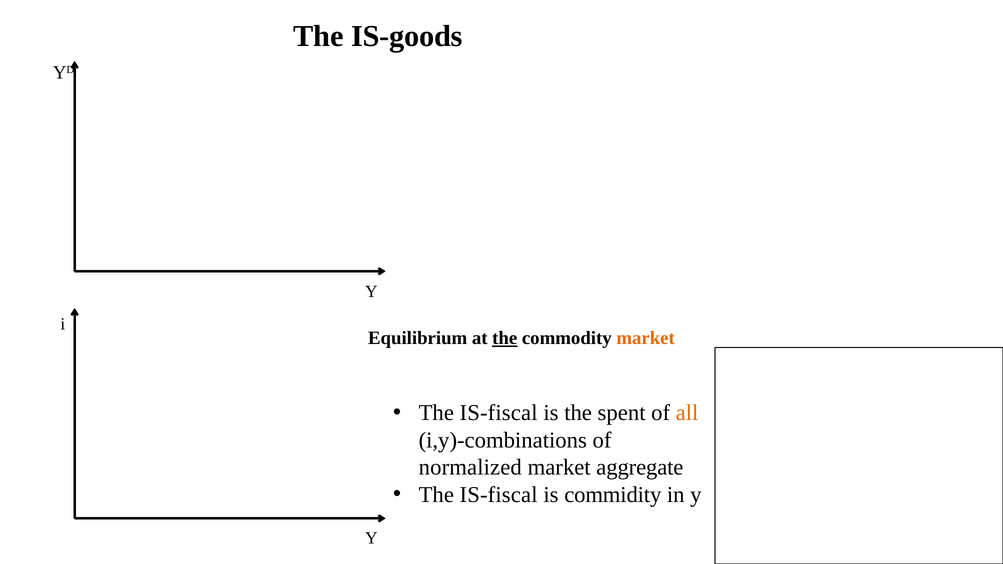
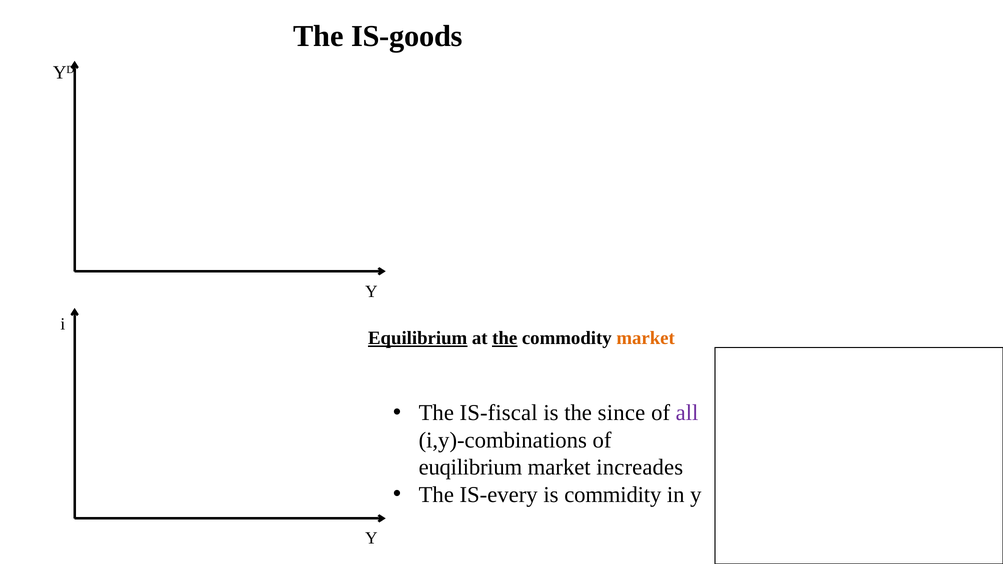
Equilibrium underline: none -> present (418, 338)
spent: spent -> since (621, 413)
all colour: orange -> purple (687, 413)
normalized: normalized -> euqilibrium (470, 467)
aggregate: aggregate -> increades (640, 467)
IS-fiscal: IS-fiscal -> IS-every (499, 495)
